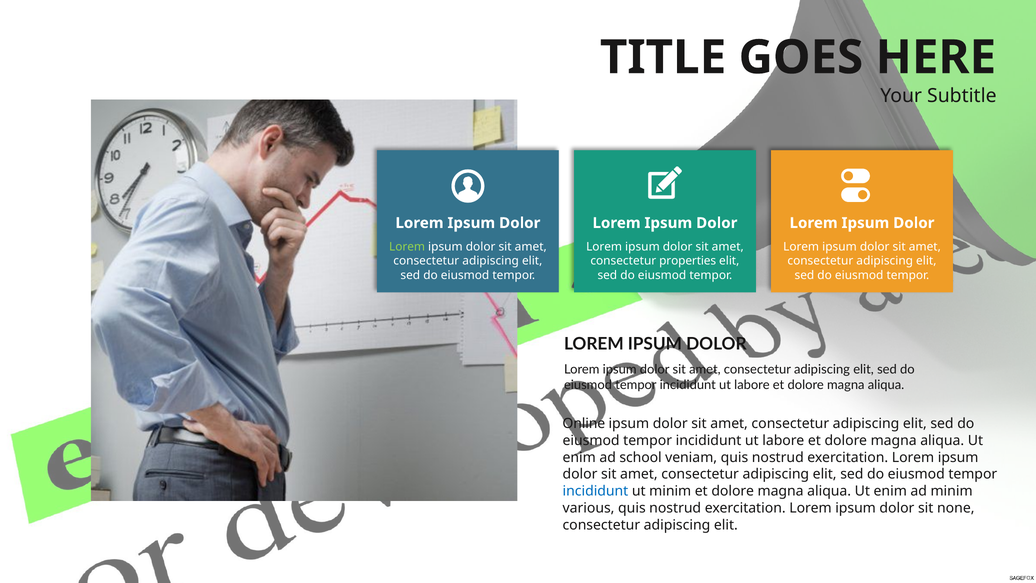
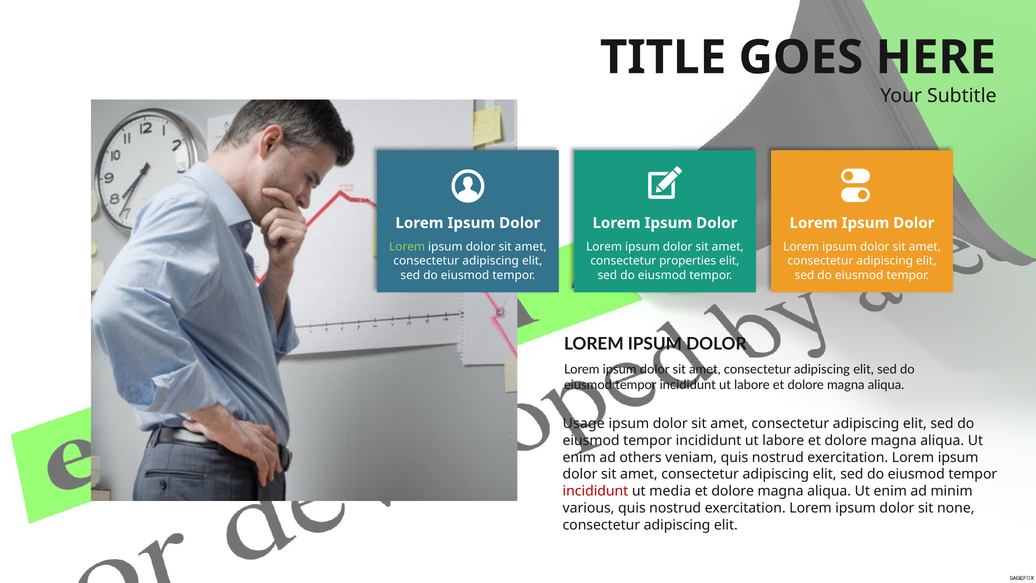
Online: Online -> Usage (584, 424)
school: school -> others (641, 457)
incididunt colour: blue -> red (595, 491)
ut minim: minim -> media (670, 491)
